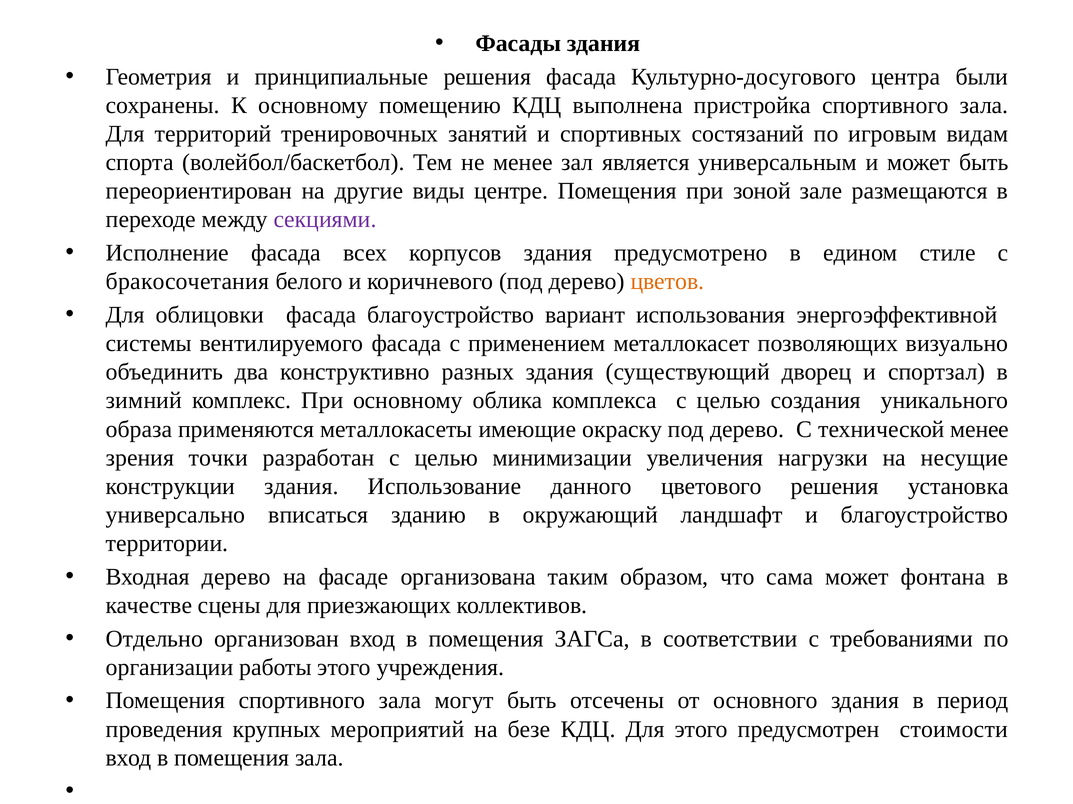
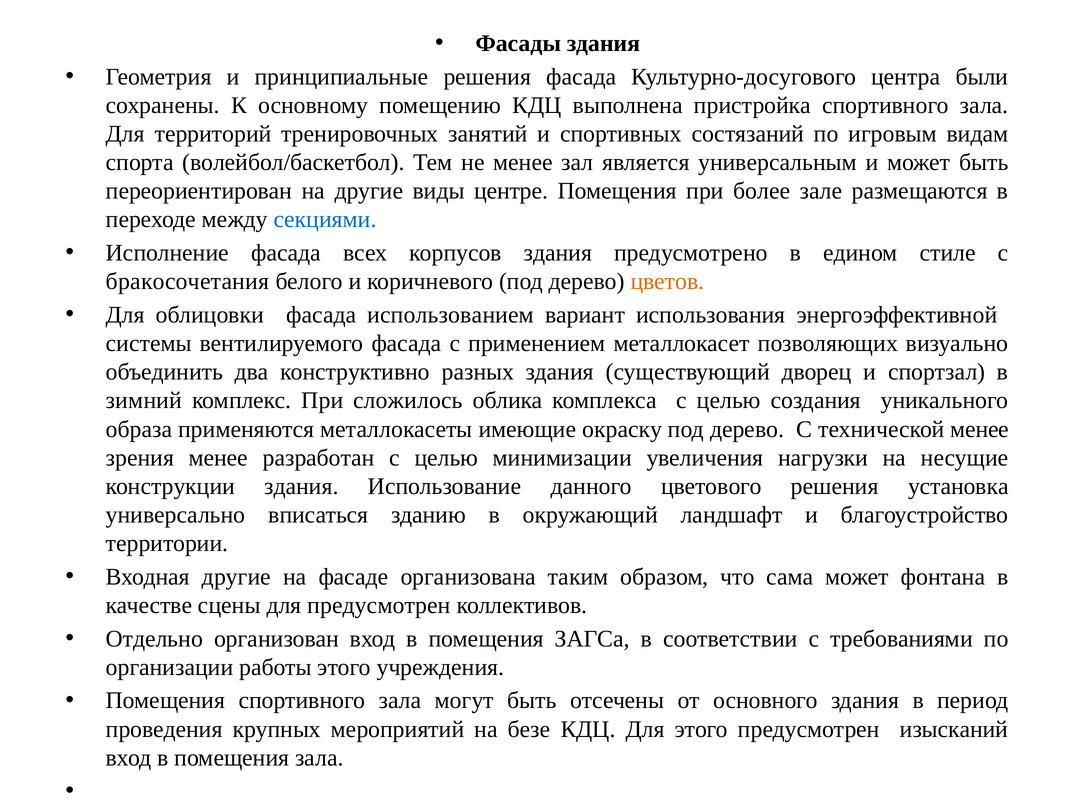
зоной: зоной -> более (762, 191)
секциями colour: purple -> blue (325, 220)
фасада благоустройство: благоустройство -> использованием (451, 315)
При основному: основному -> сложилось (408, 401)
зрения точки: точки -> менее (218, 458)
Входная дерево: дерево -> другие (236, 577)
для приезжающих: приезжающих -> предусмотрен (379, 606)
стоимости: стоимости -> изысканий (954, 730)
